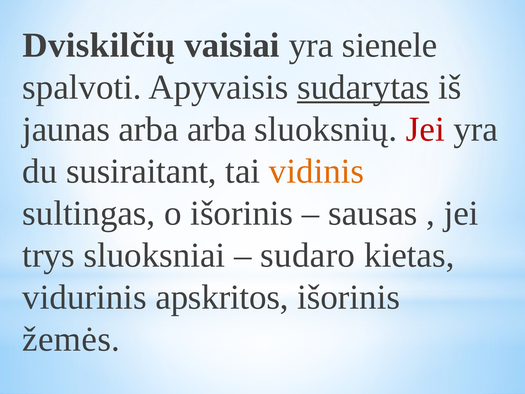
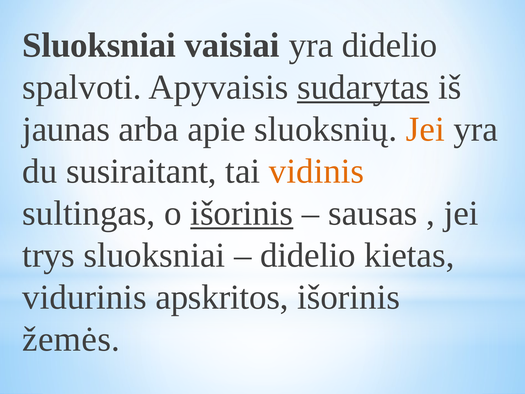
Dviskilčių: Dviskilčių -> Sluoksniai (99, 45)
yra sienele: sienele -> didelio (390, 45)
arba arba: arba -> apie (216, 129)
Jei colour: red -> orange (425, 129)
išorinis underline: none -> present (242, 213)
sudaro: sudaro -> didelio (308, 255)
